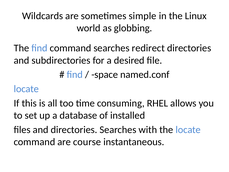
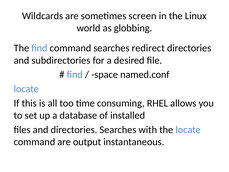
simple: simple -> screen (143, 16)
course: course -> output (87, 142)
